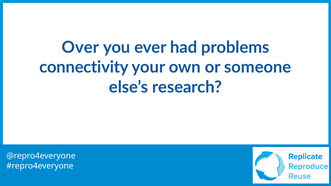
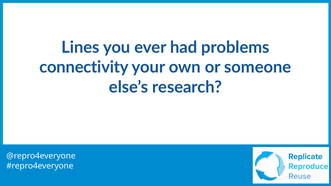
Over: Over -> Lines (80, 47)
